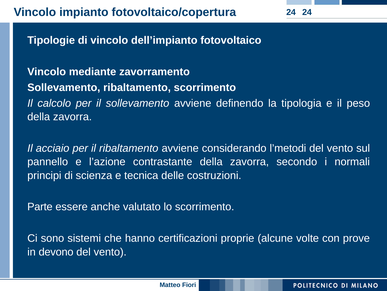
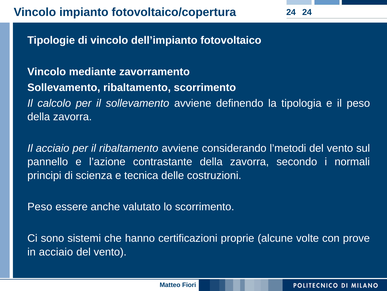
Parte: Parte -> Peso (40, 206)
in devono: devono -> acciaio (56, 251)
